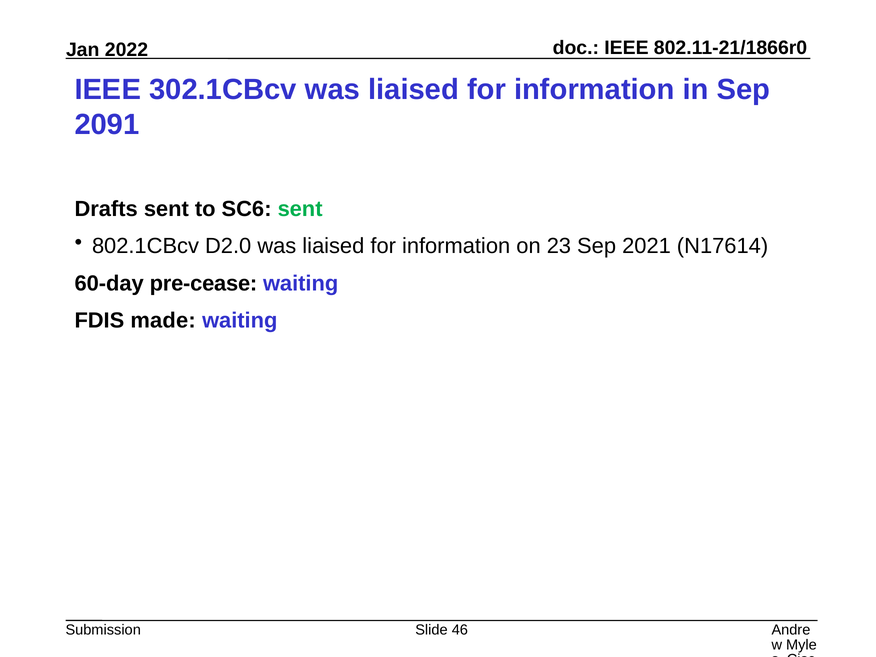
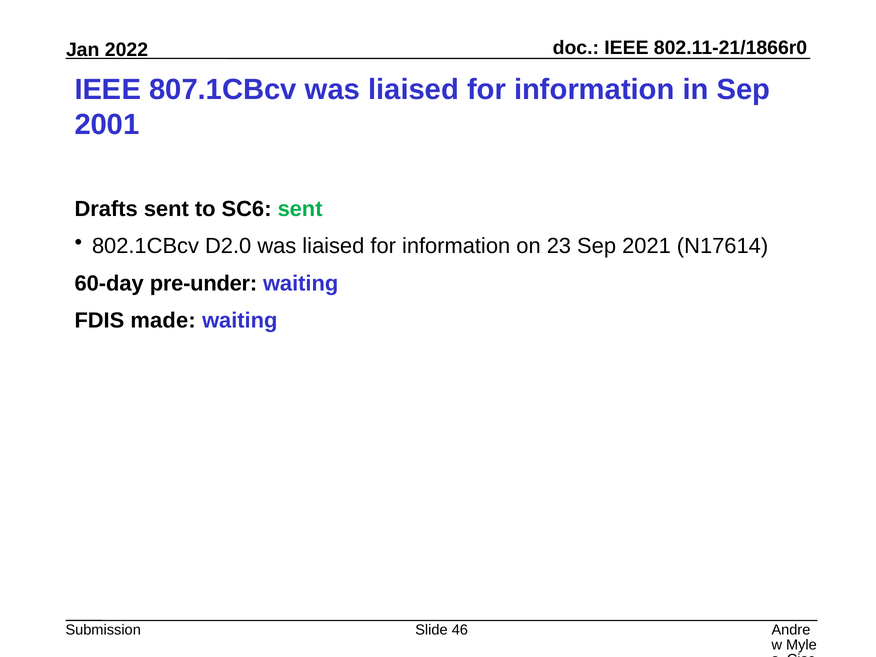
302.1CBcv: 302.1CBcv -> 807.1CBcv (223, 90)
2091: 2091 -> 2001 (107, 125)
pre-cease: pre-cease -> pre-under (203, 283)
